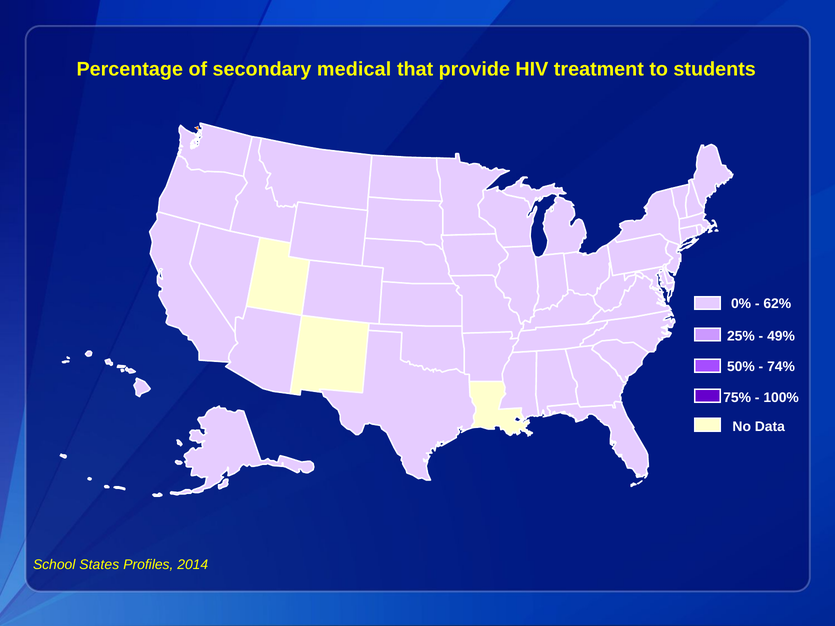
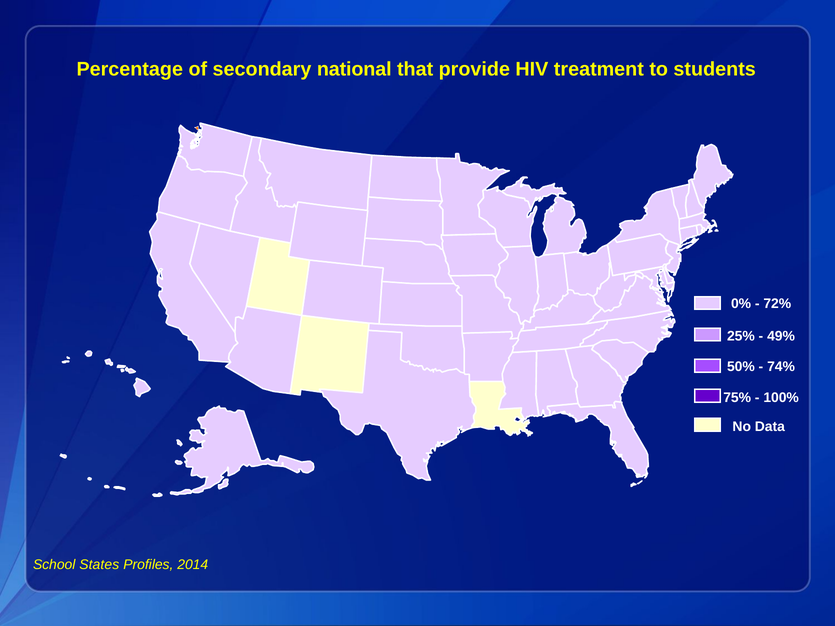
medical: medical -> national (354, 69)
62%: 62% -> 72% (777, 304)
